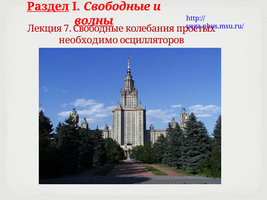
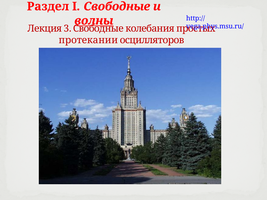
Раздел underline: present -> none (48, 6)
7: 7 -> 3 (68, 29)
необходимо: необходимо -> протекании (88, 40)
